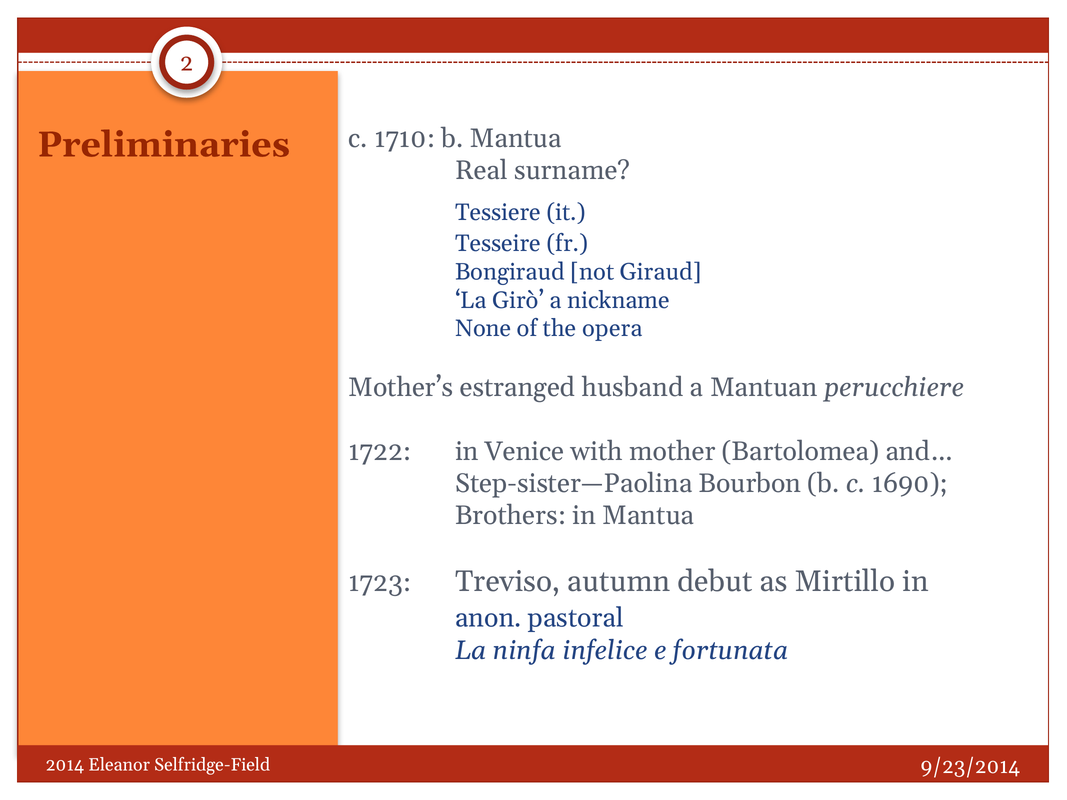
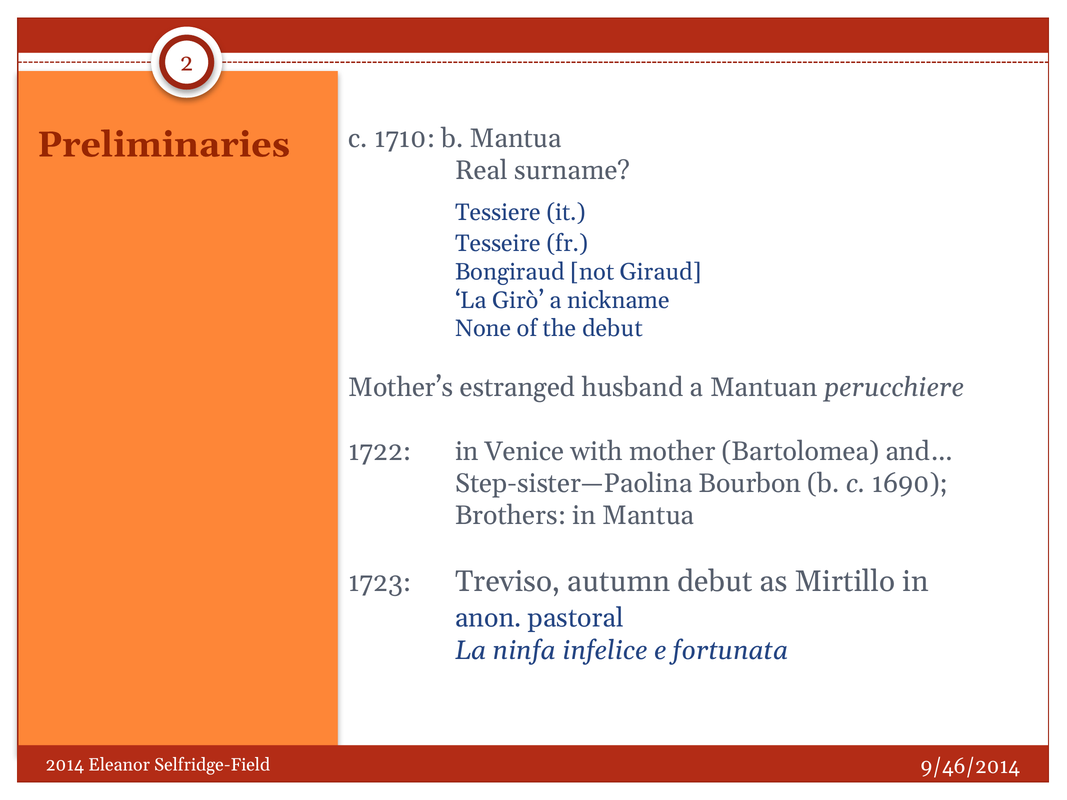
the opera: opera -> debut (612, 329)
9/23/2014: 9/23/2014 -> 9/46/2014 (970, 767)
